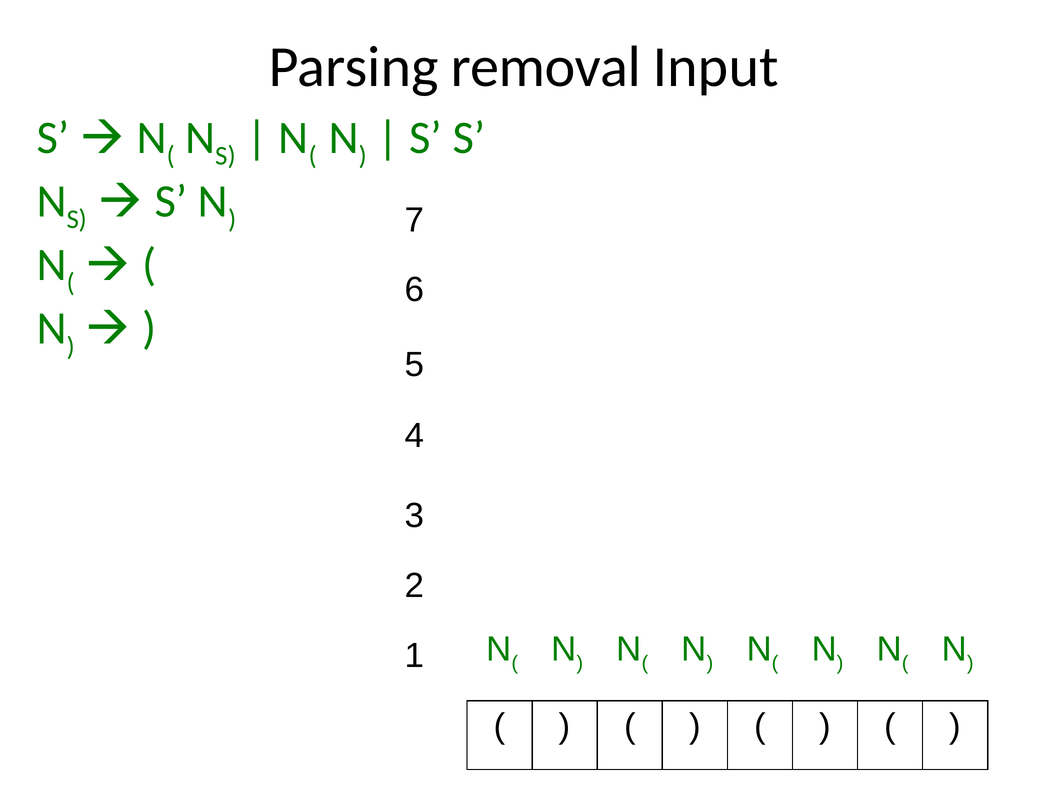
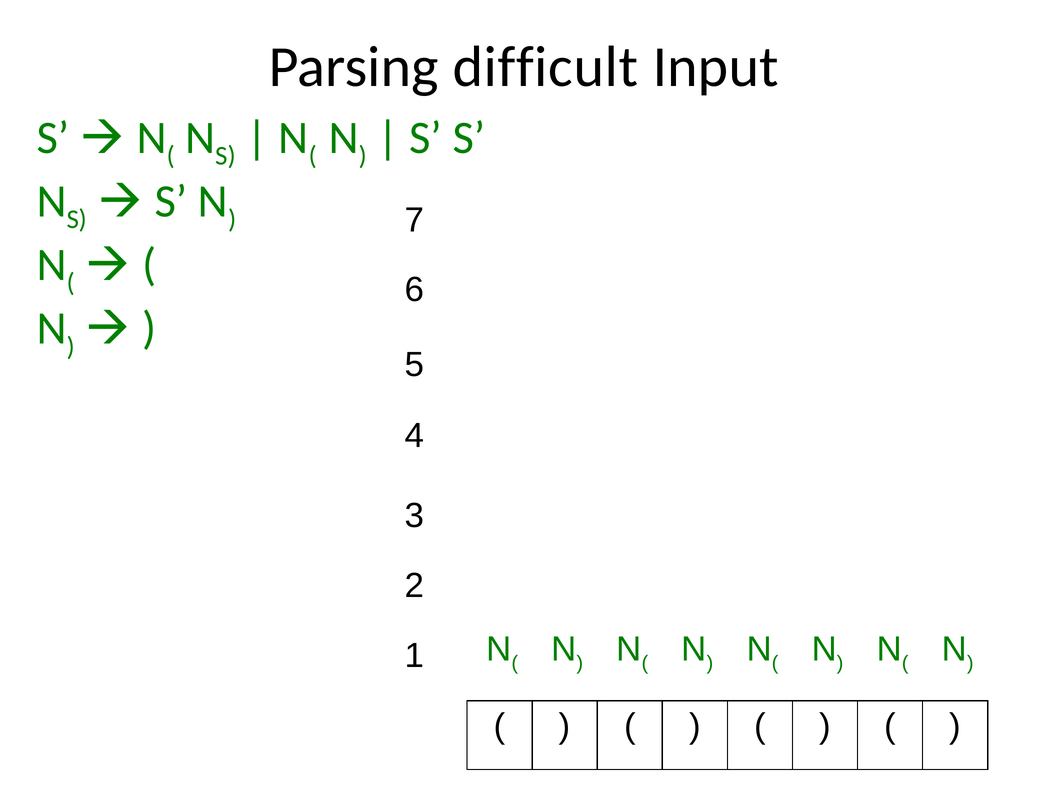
removal: removal -> difficult (545, 67)
